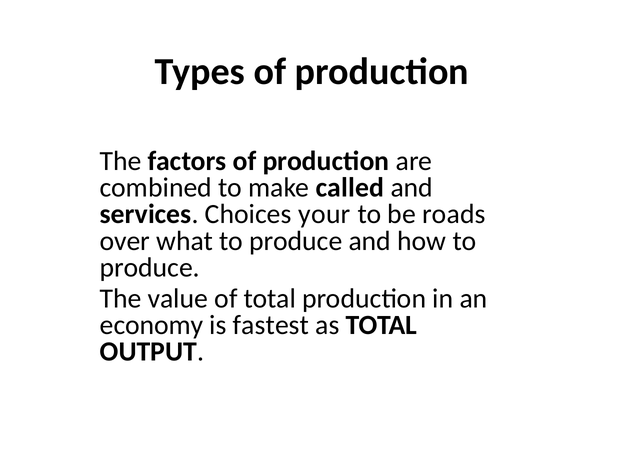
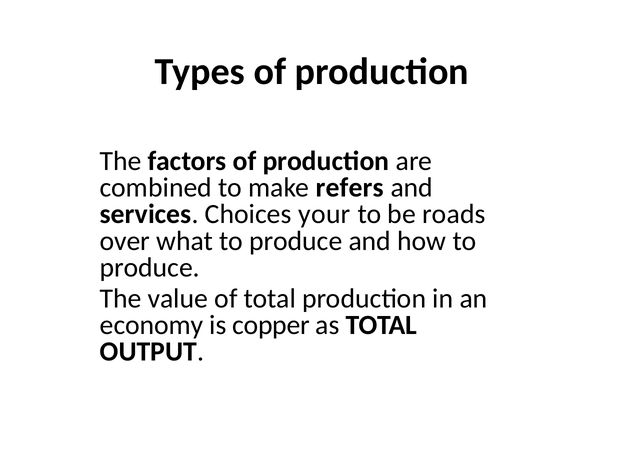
called: called -> refers (350, 188)
fastest: fastest -> copper (271, 325)
